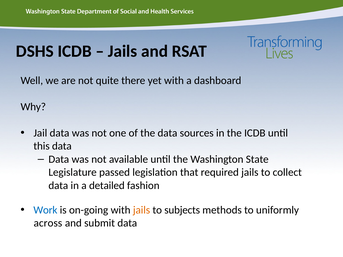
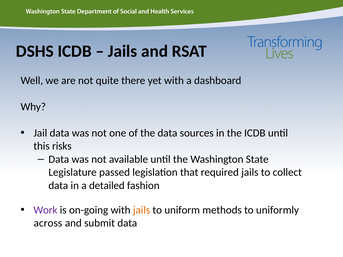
this data: data -> risks (62, 146)
Work colour: blue -> purple (45, 210)
subjects: subjects -> uniform (182, 210)
